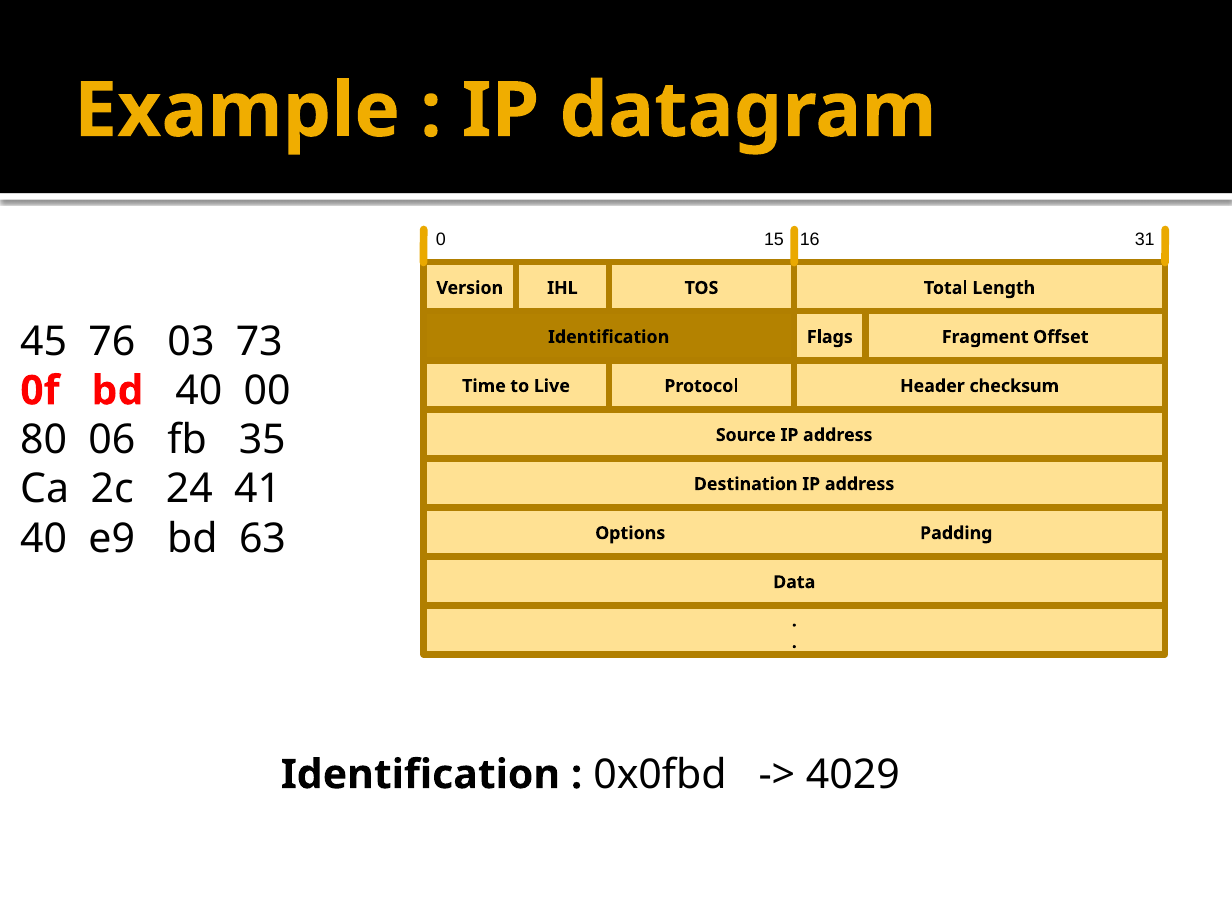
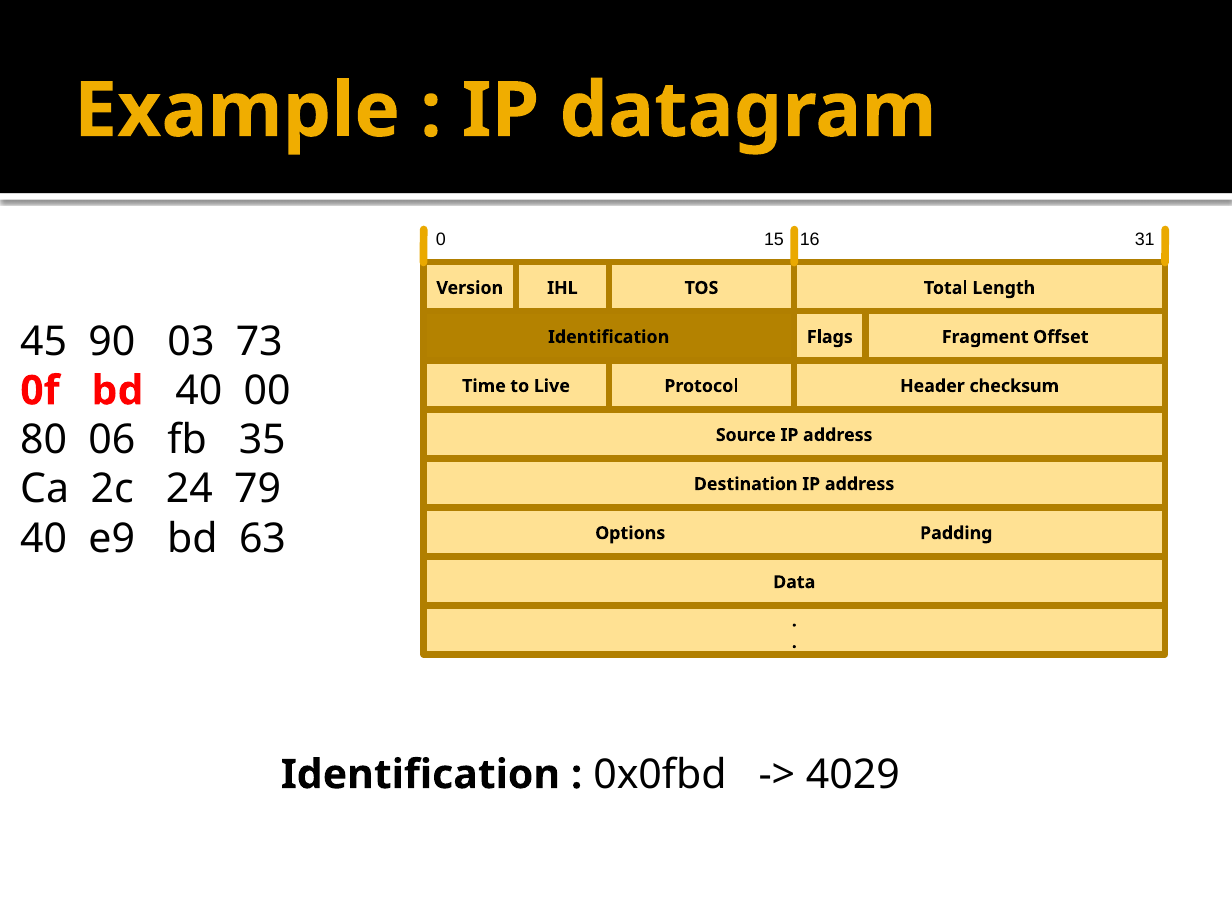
76: 76 -> 90 (112, 342)
41: 41 -> 79 (258, 489)
